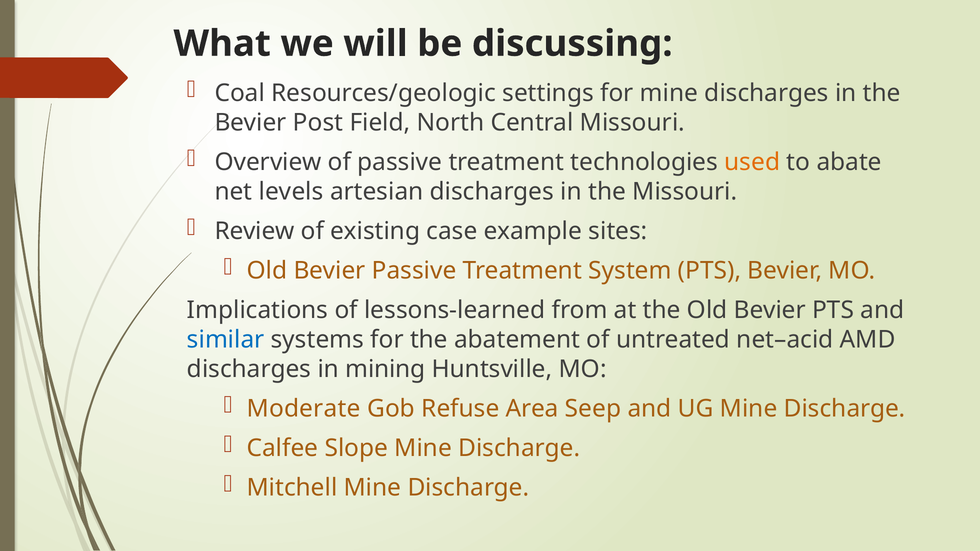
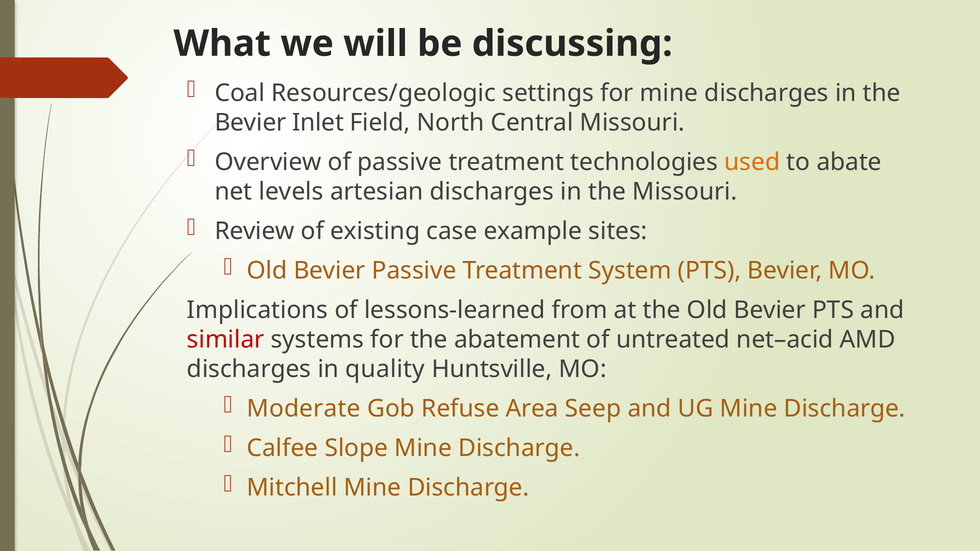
Post: Post -> Inlet (318, 123)
similar colour: blue -> red (226, 340)
mining: mining -> quality (385, 369)
